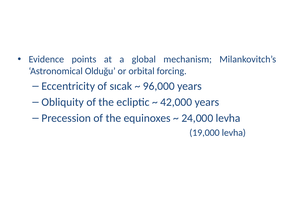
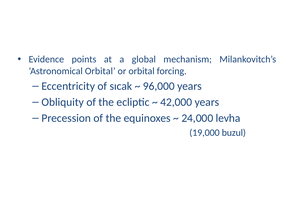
Astronomical Olduğu: Olduğu -> Orbital (100, 71)
19,000 levha: levha -> buzul (234, 133)
